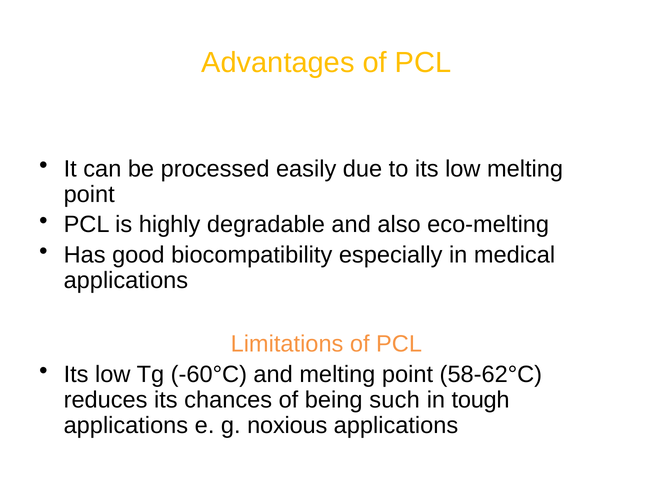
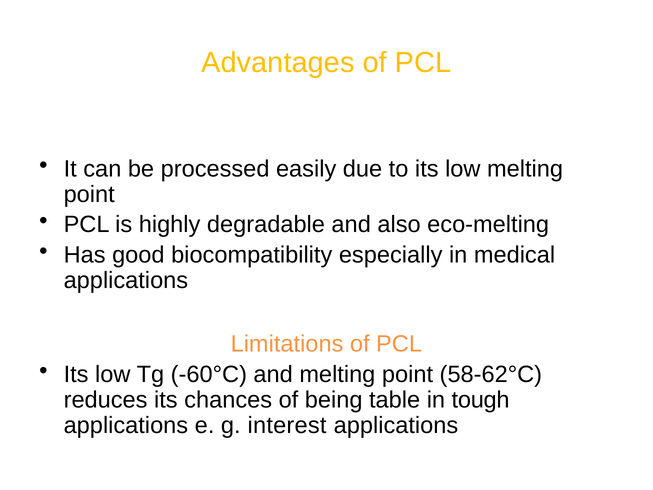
such: such -> table (395, 400)
noxious: noxious -> interest (287, 425)
